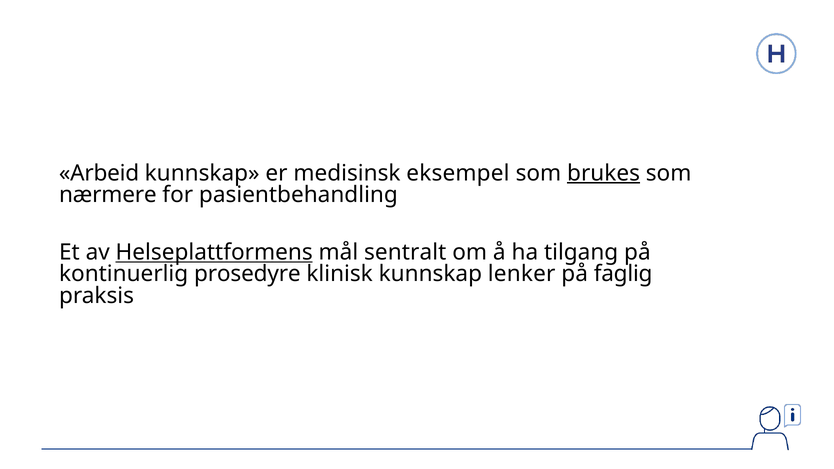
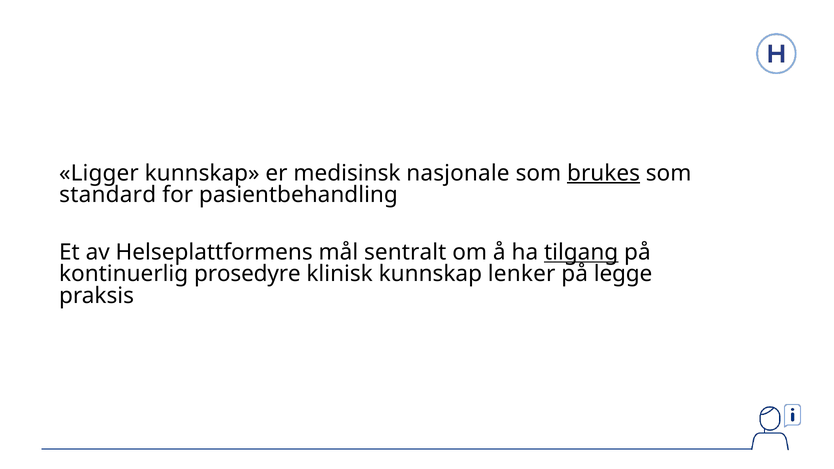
Arbeid: Arbeid -> Ligger (99, 173)
eksempel: eksempel -> nasjonale (458, 173)
nærmere: nærmere -> standard (108, 195)
Helseplattformens underline: present -> none (214, 252)
tilgang underline: none -> present (581, 252)
faglig: faglig -> legge (623, 274)
